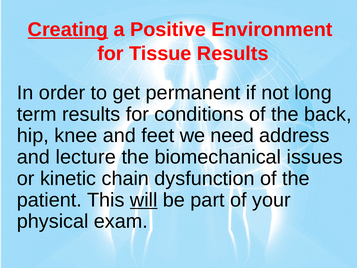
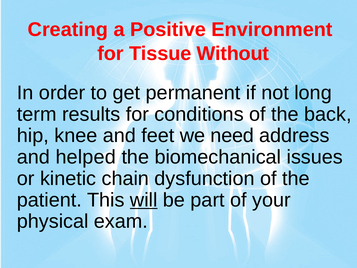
Creating underline: present -> none (68, 30)
Tissue Results: Results -> Without (233, 53)
lecture: lecture -> helped (86, 157)
